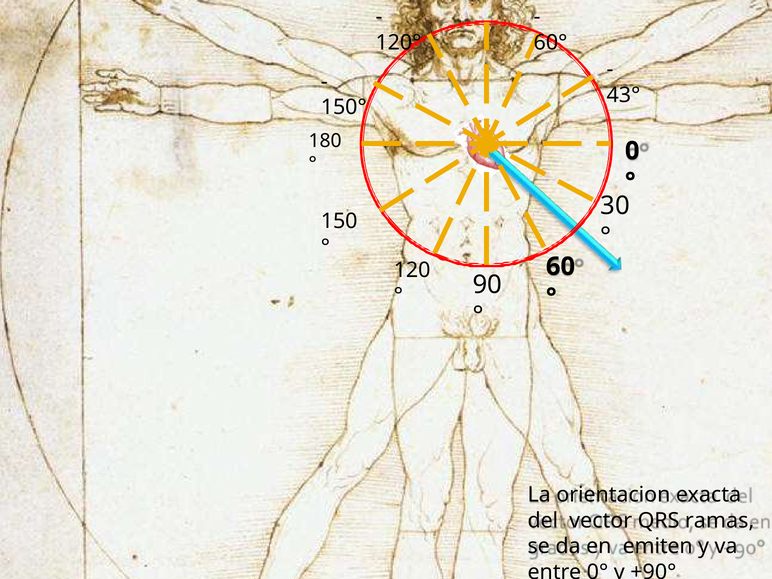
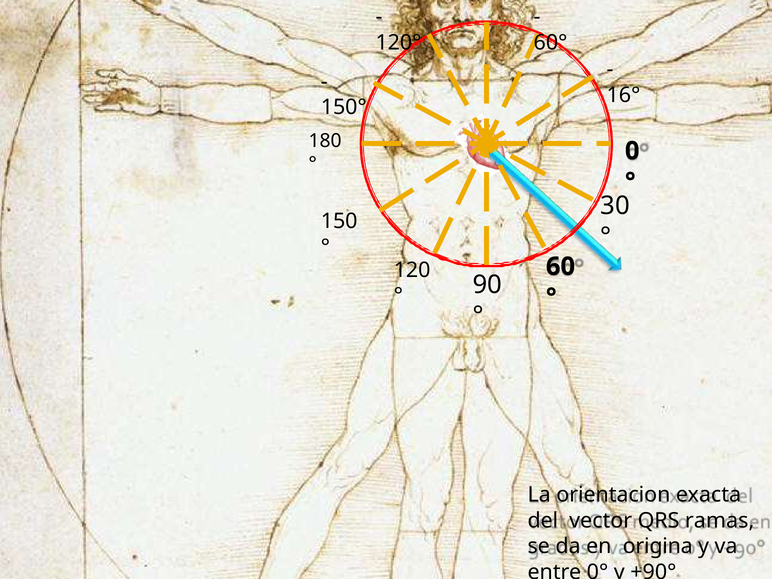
43°: 43° -> 16° (623, 95)
emiten: emiten -> origina (658, 546)
